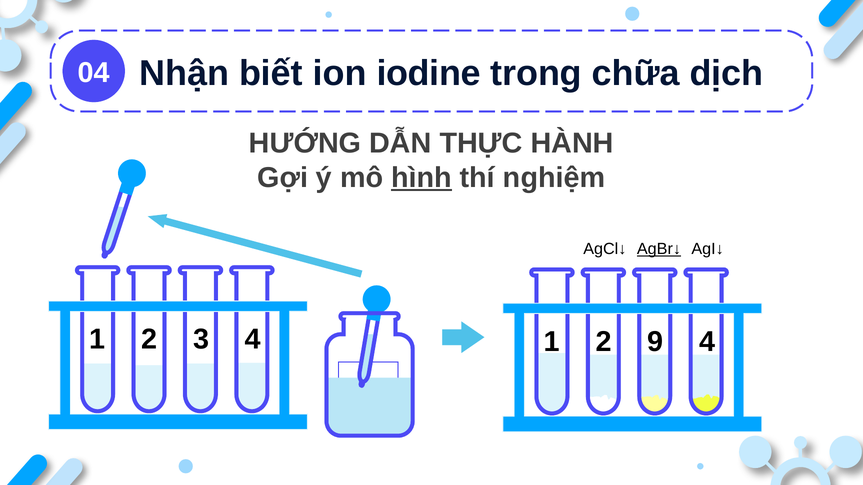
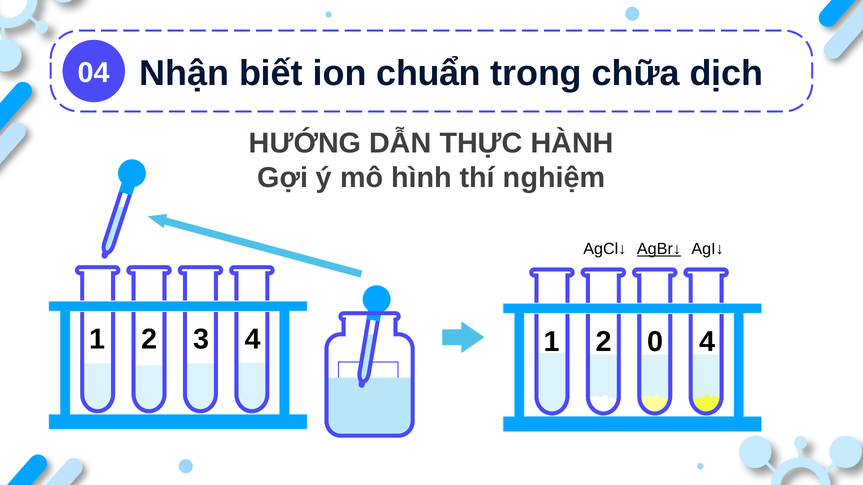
iodine: iodine -> chuẩn (429, 73)
hình underline: present -> none (422, 178)
9: 9 -> 0 (655, 342)
